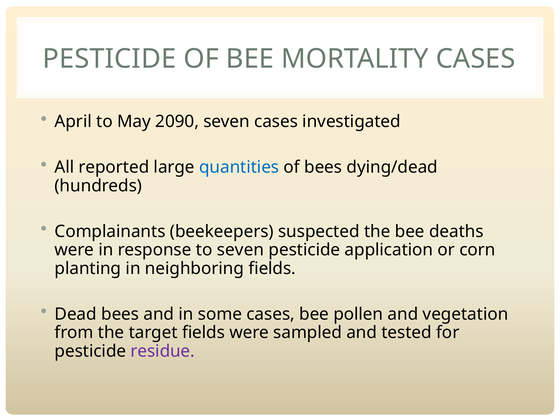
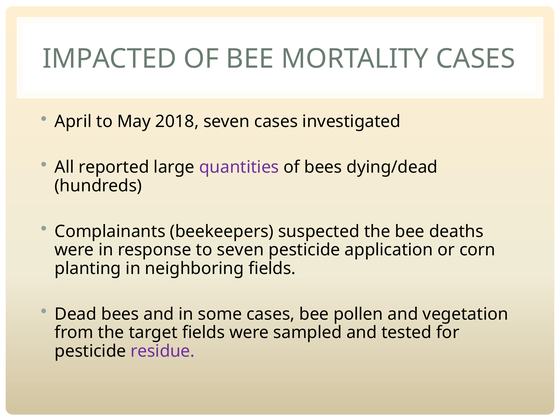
PESTICIDE: PESTICIDE -> IMPACTED (109, 59)
2090: 2090 -> 2018 (177, 122)
quantities colour: blue -> purple (239, 167)
